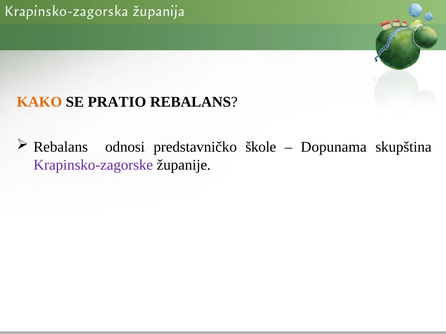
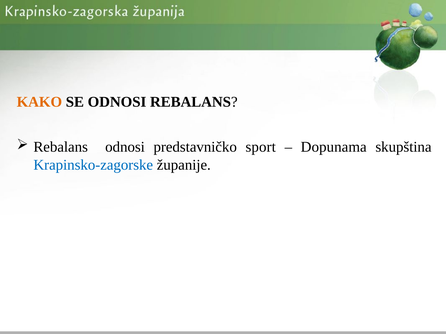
SE PRATIO: PRATIO -> ODNOSI (117, 102)
škole: škole -> sport (261, 147)
Krapinsko-zagorske colour: purple -> blue (93, 165)
